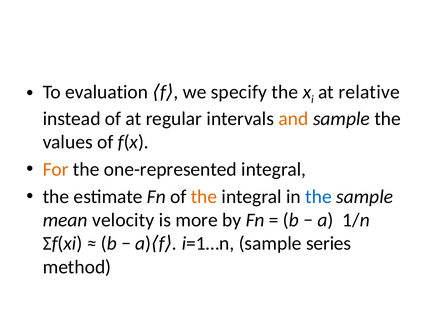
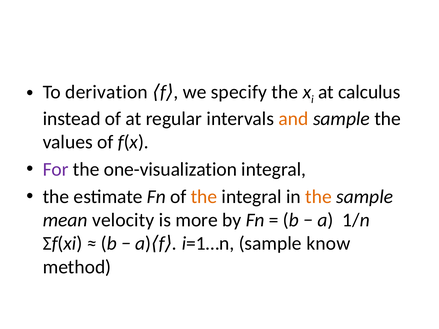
relative: relative -> calculus (369, 92)
evaluation: evaluation -> derivation (107, 92)
For colour: orange -> purple (56, 170)
one-represented: one-represented -> one-visualization (170, 170)
the colour: blue -> orange (318, 197)
series: series -> know (328, 244)
